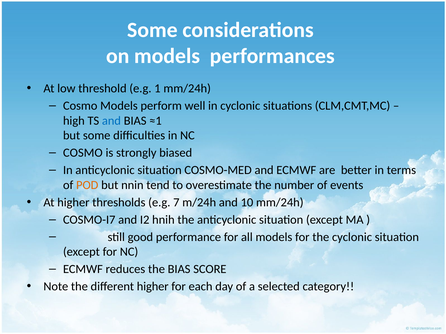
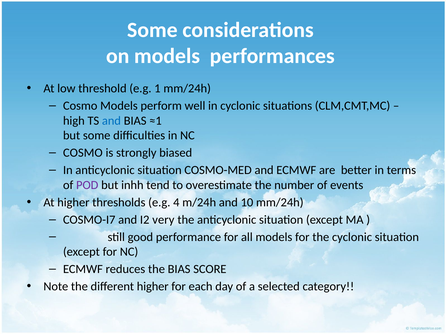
POD colour: orange -> purple (87, 185)
nnin: nnin -> inhh (132, 185)
7: 7 -> 4 (176, 203)
hnih: hnih -> very (163, 220)
